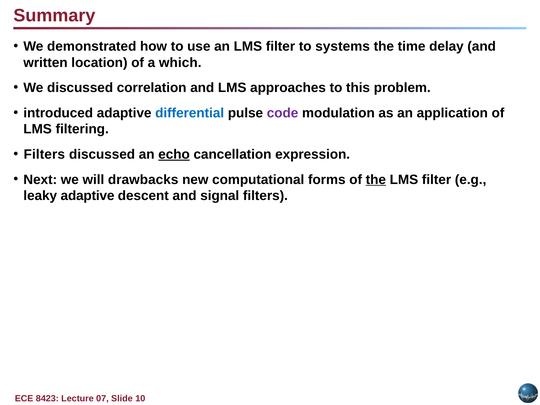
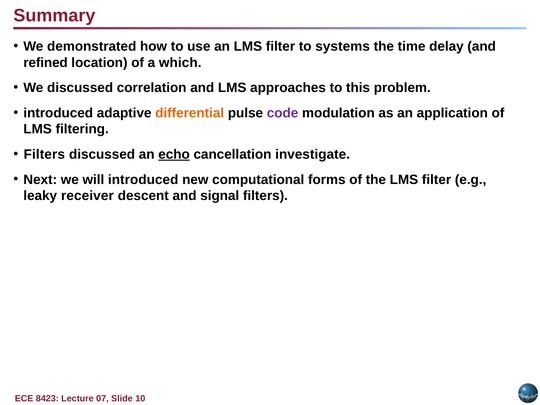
written: written -> refined (46, 63)
differential colour: blue -> orange (190, 113)
expression: expression -> investigate (313, 154)
will drawbacks: drawbacks -> introduced (143, 180)
the underline: present -> none (376, 180)
leaky adaptive: adaptive -> receiver (87, 196)
